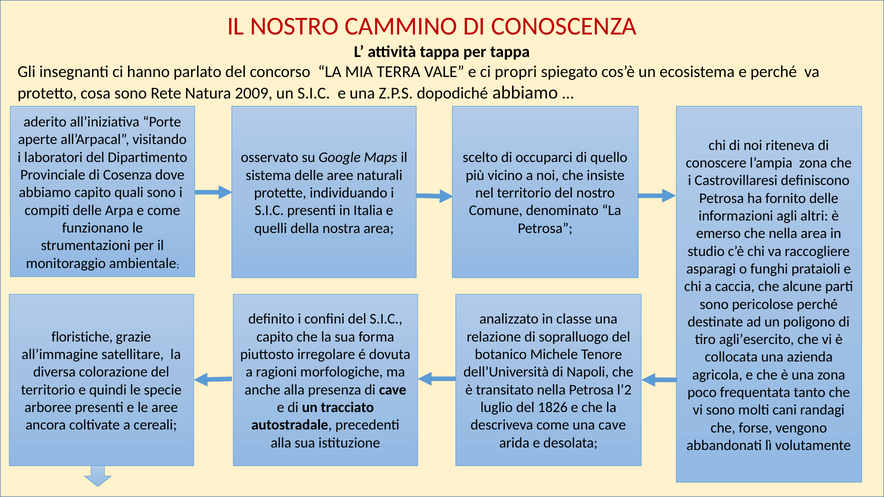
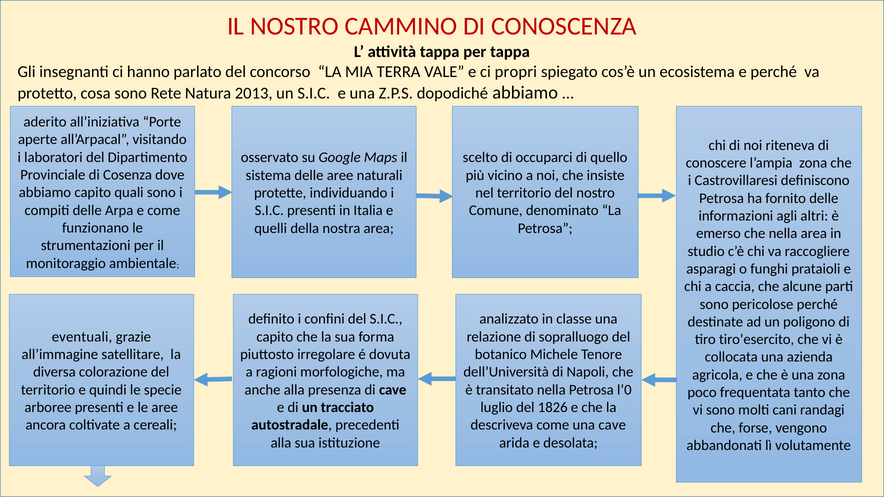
2009: 2009 -> 2013 (254, 94)
floristiche: floristiche -> eventuali (82, 337)
agli’esercito: agli’esercito -> tiro’esercito (757, 340)
l’2: l’2 -> l’0 (624, 390)
